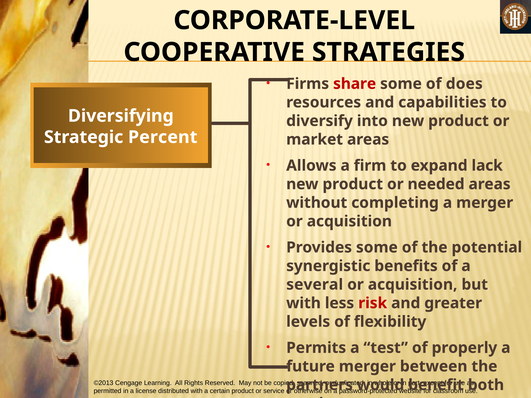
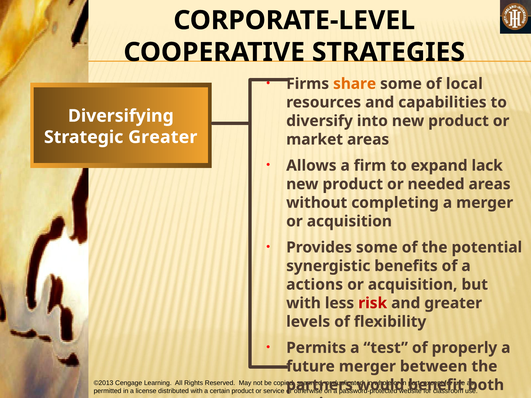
share colour: red -> orange (355, 84)
does: does -> local (464, 84)
Strategic Percent: Percent -> Greater (163, 137)
several: several -> actions (315, 285)
